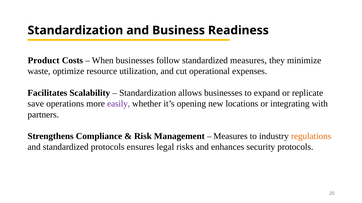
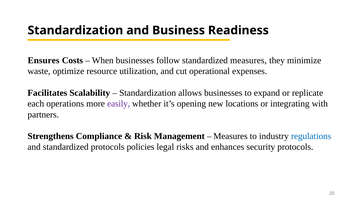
Product: Product -> Ensures (44, 61)
save: save -> each (36, 104)
regulations colour: orange -> blue (311, 137)
ensures: ensures -> policies (141, 147)
